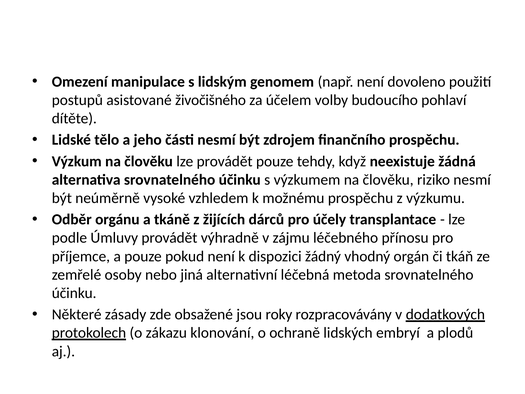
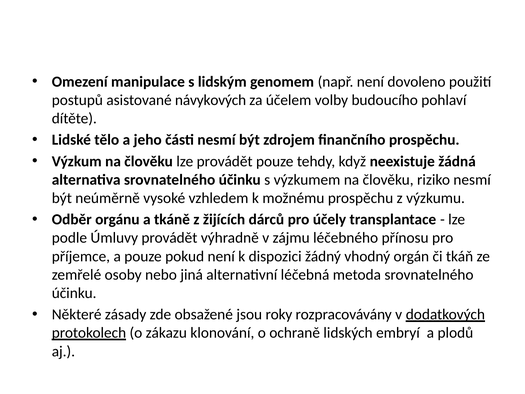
živočišného: živočišného -> návykových (211, 100)
